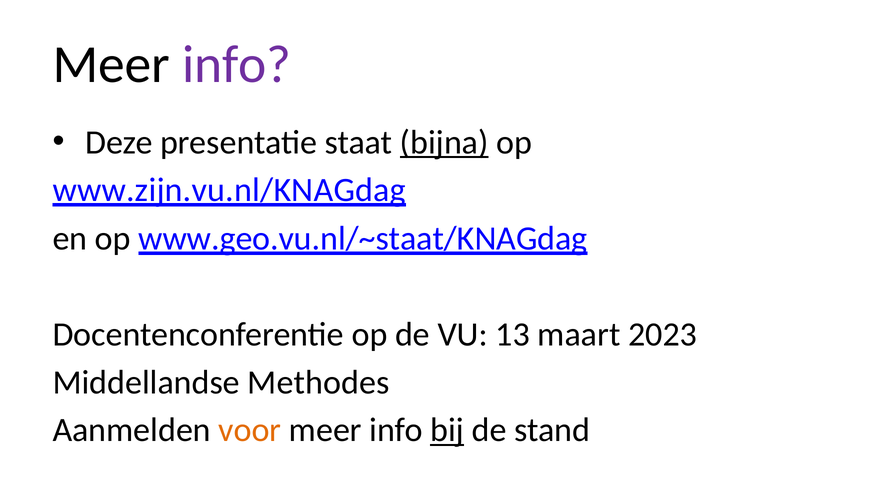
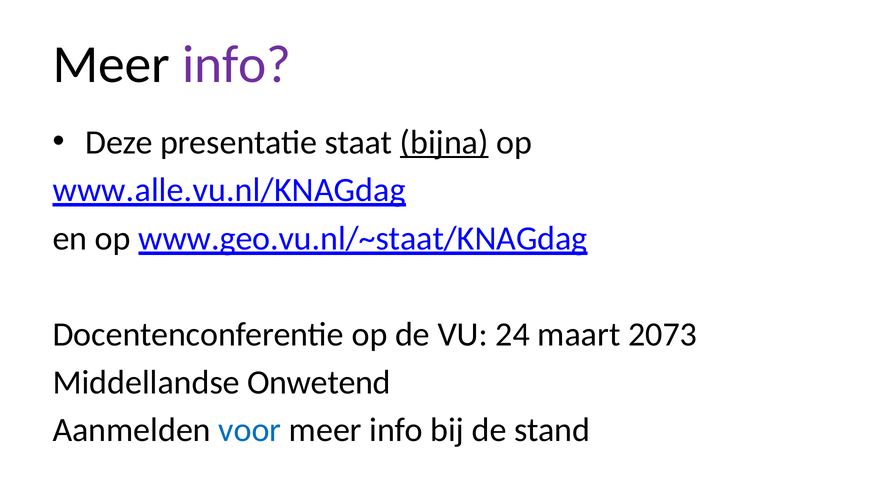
www.zijn.vu.nl/KNAGdag: www.zijn.vu.nl/KNAGdag -> www.alle.vu.nl/KNAGdag (229, 190)
13: 13 -> 24 (513, 335)
2023: 2023 -> 2073 (663, 335)
Methodes: Methodes -> Onwetend (319, 382)
voor colour: orange -> blue (250, 430)
bij underline: present -> none (447, 430)
